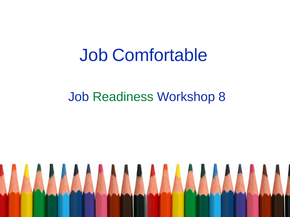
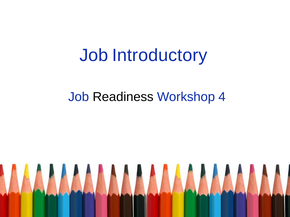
Comfortable: Comfortable -> Introductory (160, 55)
Readiness colour: green -> black (123, 97)
8: 8 -> 4 (222, 97)
